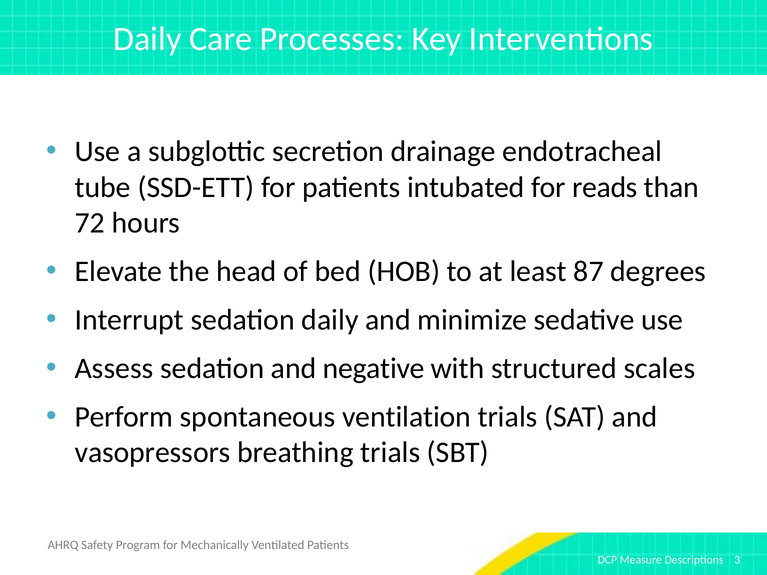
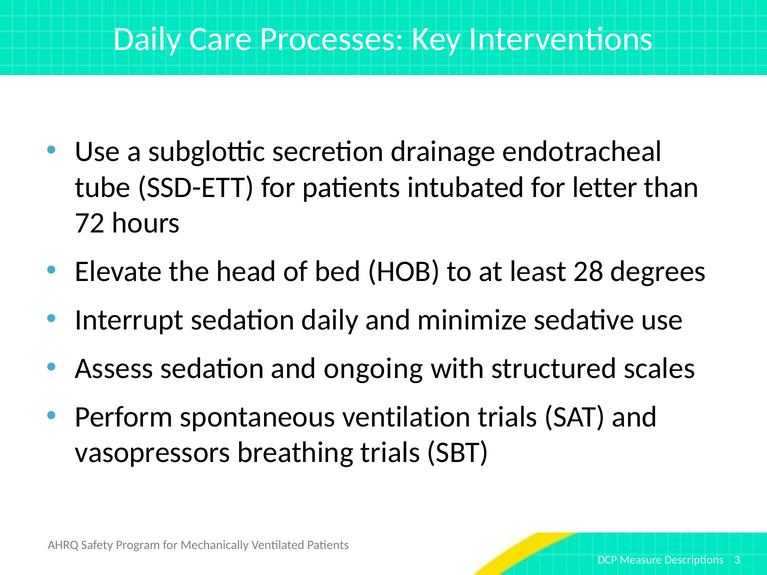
reads: reads -> letter (605, 187)
87: 87 -> 28 (589, 272)
negative: negative -> ongoing (373, 369)
